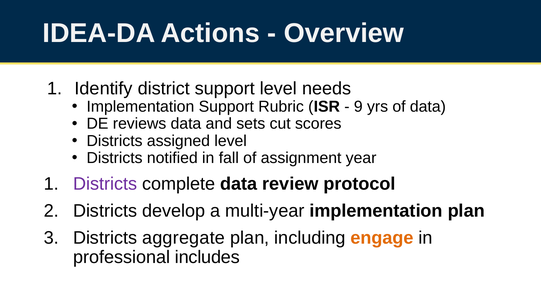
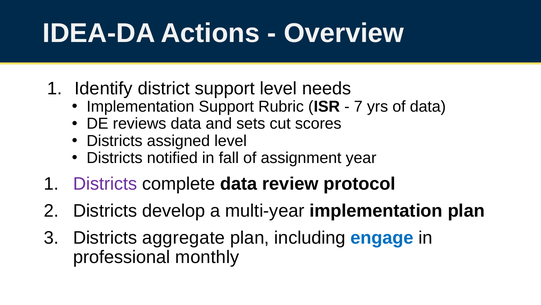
9: 9 -> 7 (358, 106)
engage colour: orange -> blue (382, 237)
includes: includes -> monthly (207, 257)
